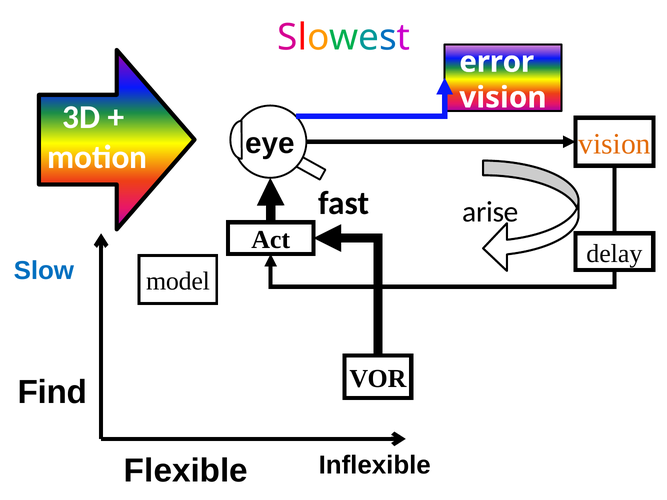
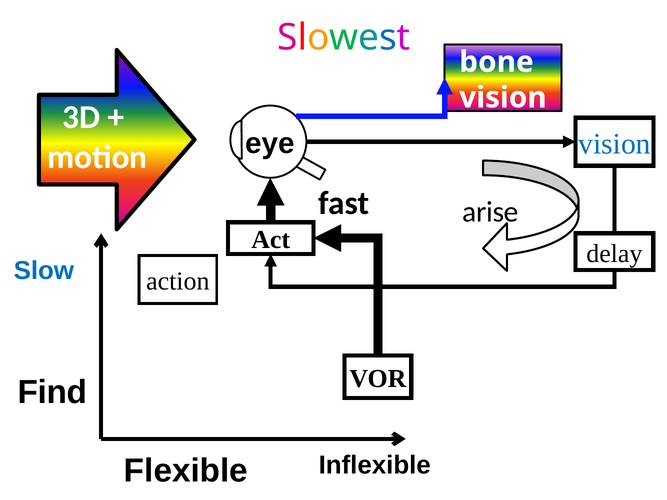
error: error -> bone (496, 62)
vision colour: orange -> blue (615, 144)
model: model -> action (178, 281)
